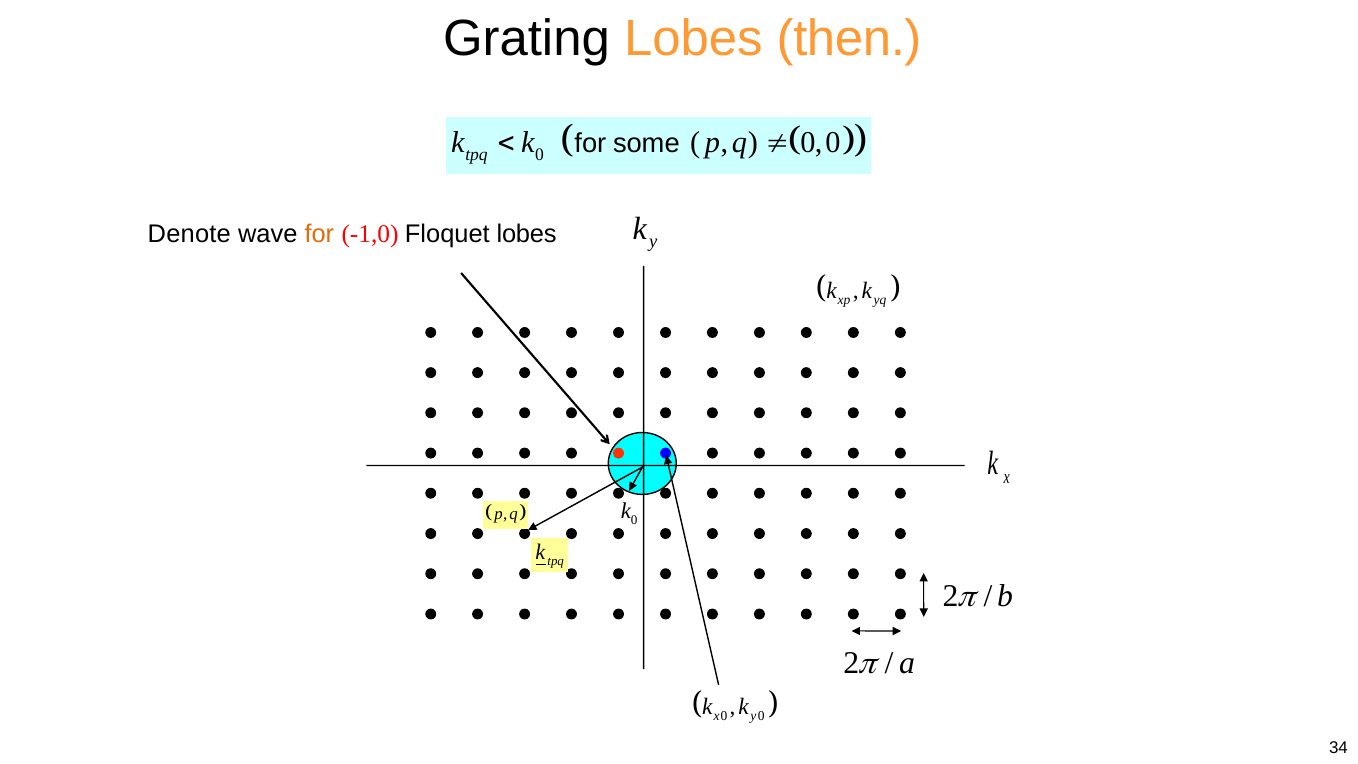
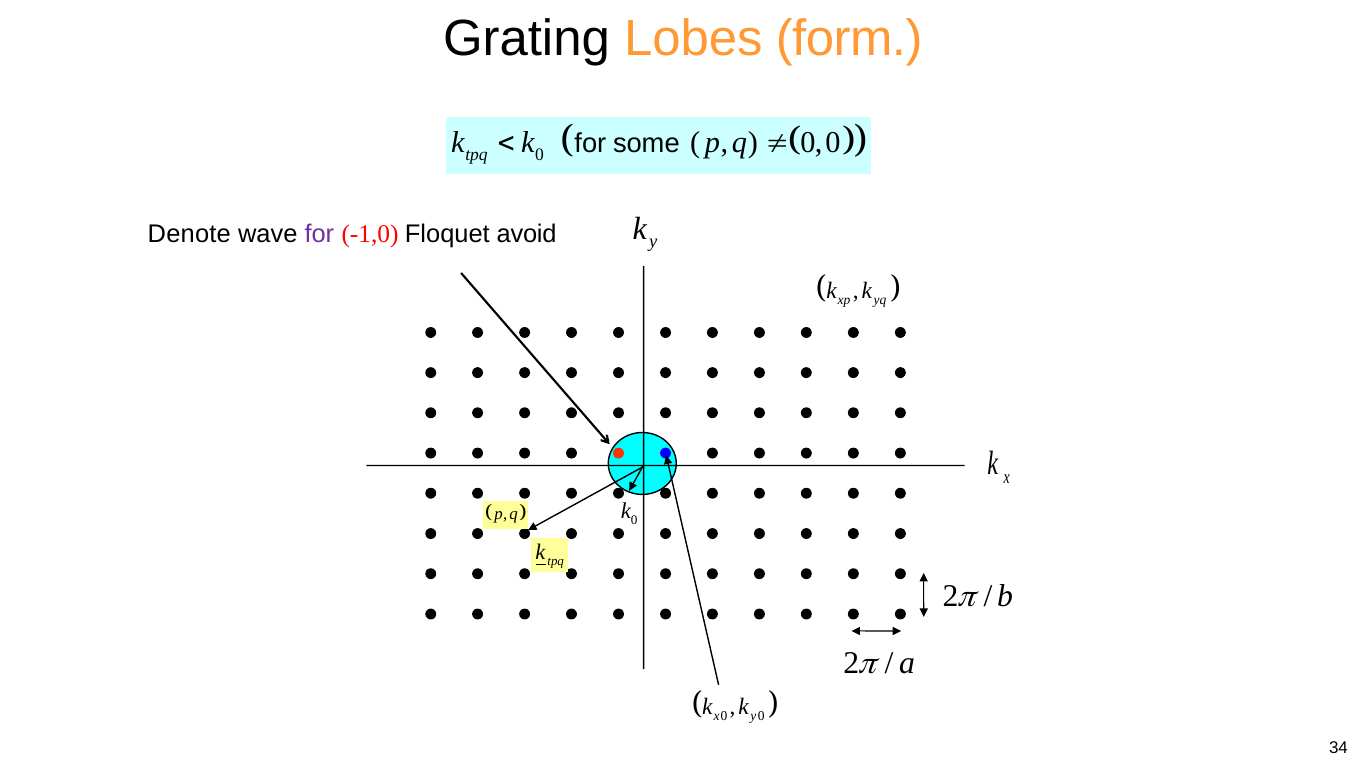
then: then -> form (849, 39)
for colour: orange -> purple (319, 234)
Floquet lobes: lobes -> avoid (527, 234)
